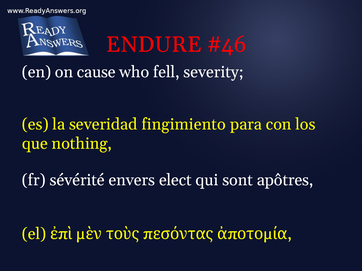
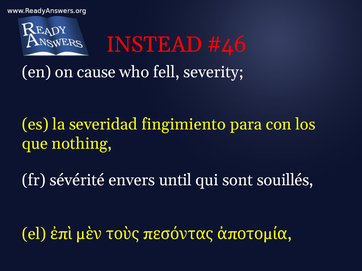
ENDURE: ENDURE -> INSTEAD (154, 45)
elect: elect -> until (175, 180)
apôtres: apôtres -> souillés (285, 180)
